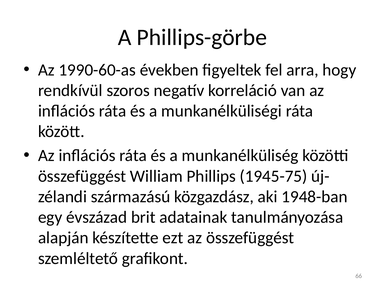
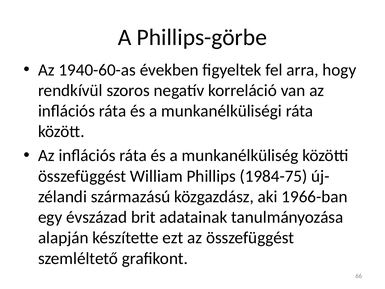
1990-60-as: 1990-60-as -> 1940-60-as (97, 70)
1945-75: 1945-75 -> 1984-75 (273, 176)
1948-ban: 1948-ban -> 1966-ban (315, 197)
